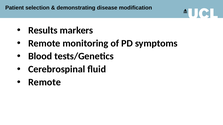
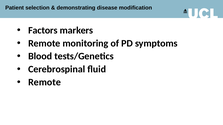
Results: Results -> Factors (43, 30)
